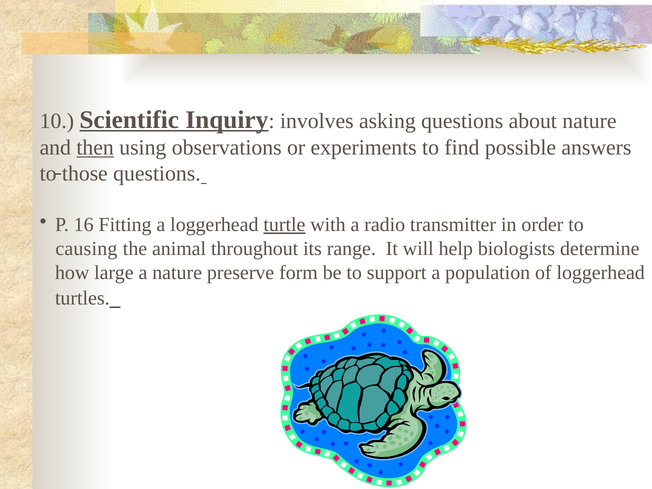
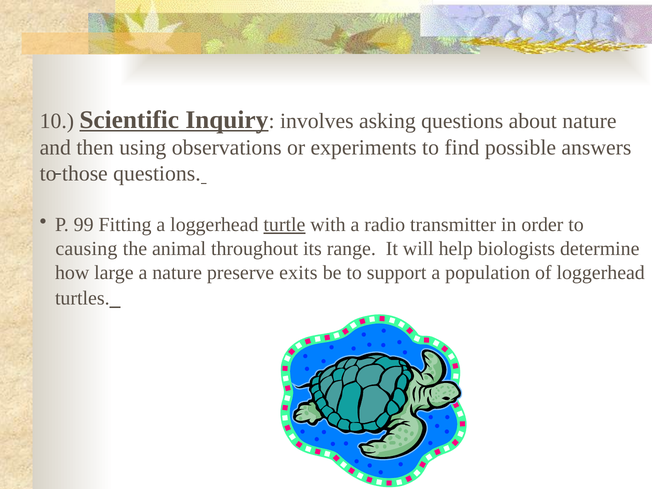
then underline: present -> none (95, 148)
16: 16 -> 99 (84, 225)
form: form -> exits (298, 273)
